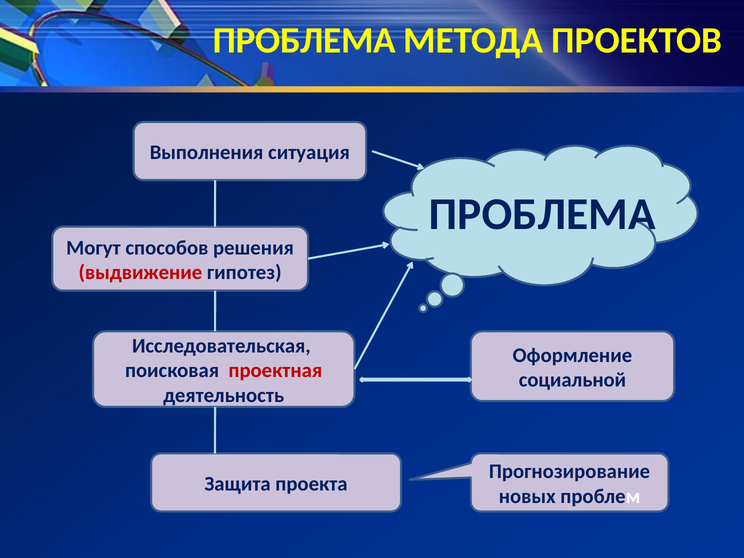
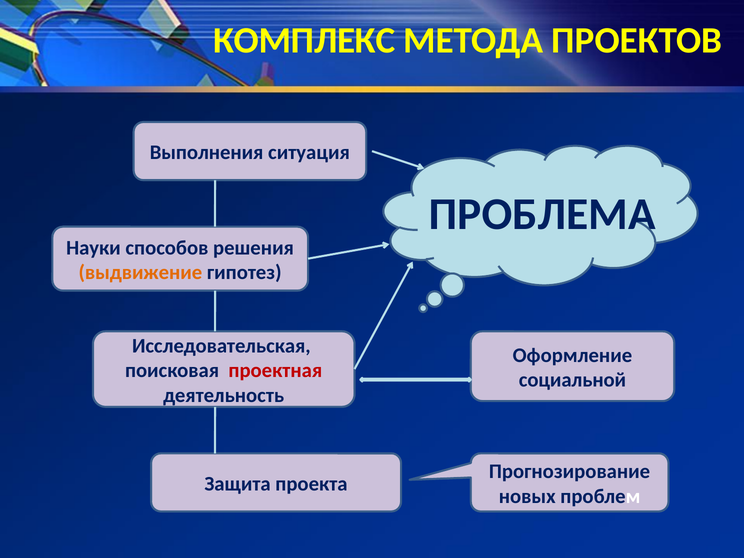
ПРОБЛЕМА: ПРОБЛЕМА -> КОМПЛЕКС (304, 40)
Могут: Могут -> Науки (93, 248)
выдвижение colour: red -> orange (140, 272)
